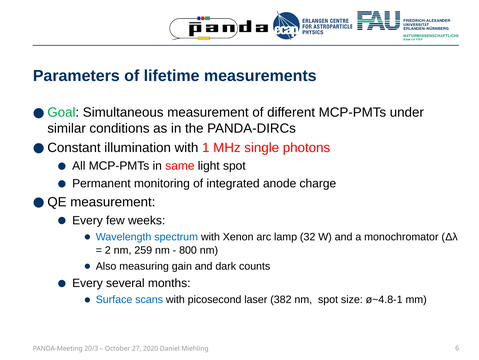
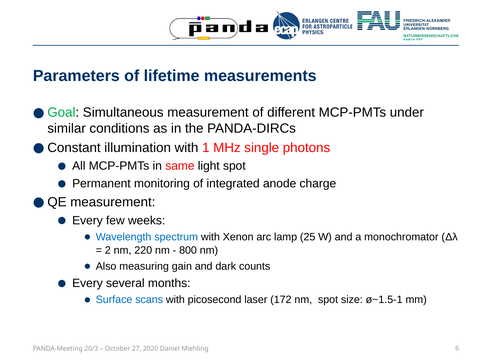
32: 32 -> 25 (308, 237)
259: 259 -> 220 (143, 250)
382: 382 -> 172 (281, 299)
ø~4.8-1: ø~4.8-1 -> ø~1.5-1 (384, 299)
